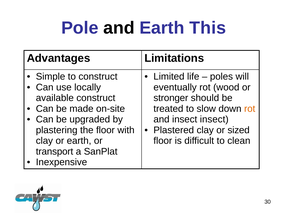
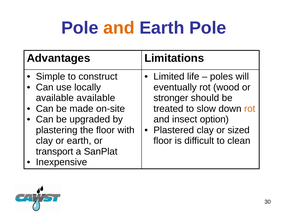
and colour: black -> orange (119, 28)
Earth This: This -> Pole (208, 28)
available construct: construct -> available (96, 98)
insect insect: insect -> option (214, 119)
